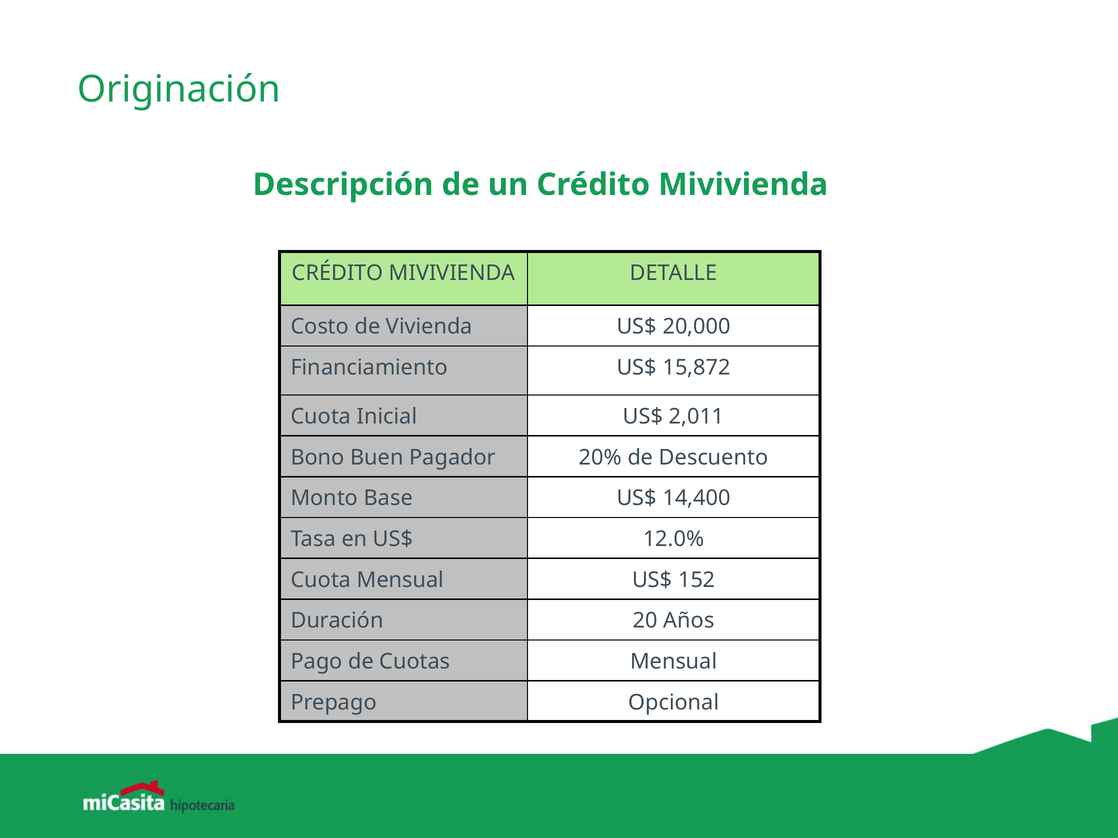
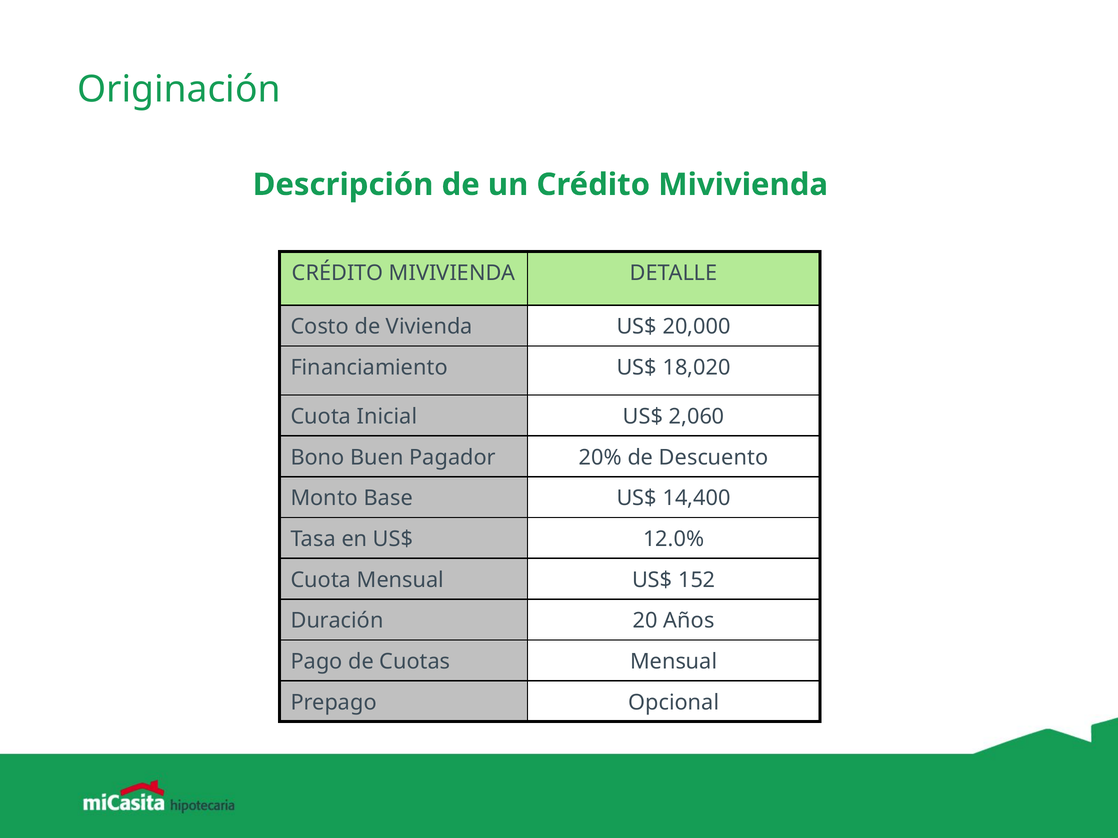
15,872: 15,872 -> 18,020 (697, 368)
2,011: 2,011 -> 2,060 (697, 417)
